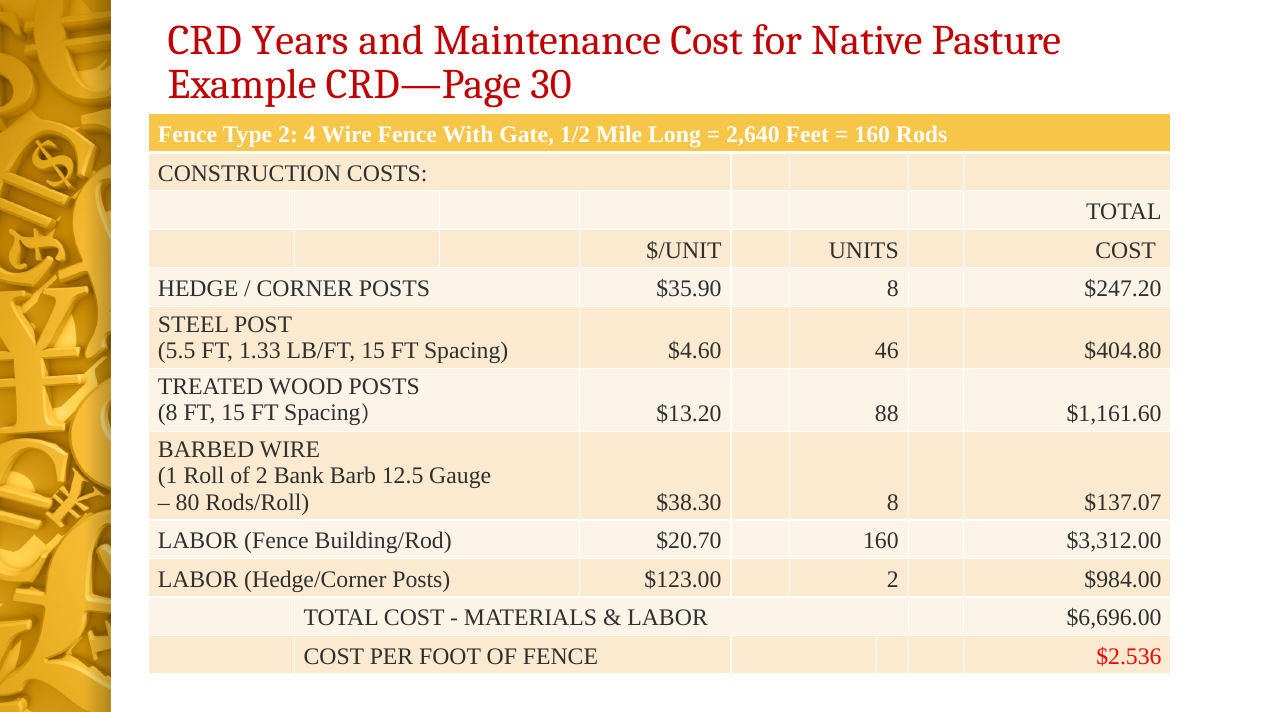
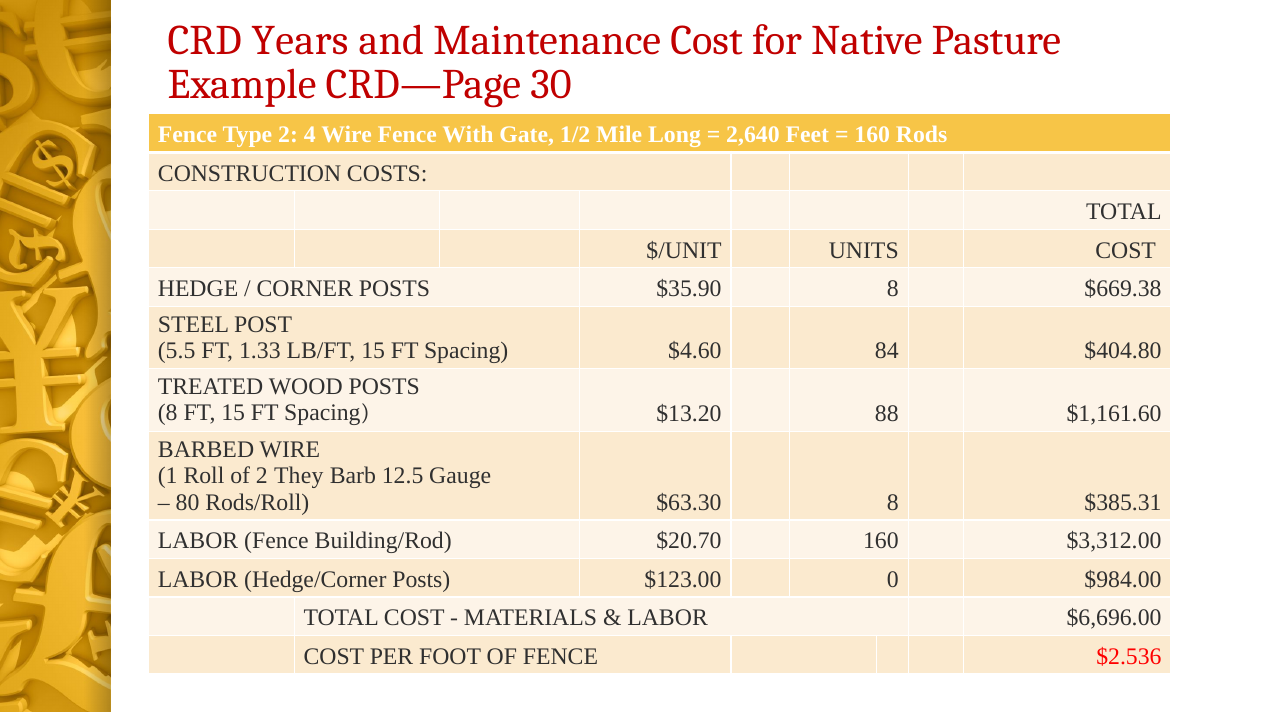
$247.20: $247.20 -> $669.38 (1123, 289)
46: 46 -> 84 (887, 351)
Bank: Bank -> They (299, 476)
$38.30: $38.30 -> $63.30 (689, 503)
$137.07: $137.07 -> $385.31 (1123, 503)
$123.00 2: 2 -> 0 (893, 580)
